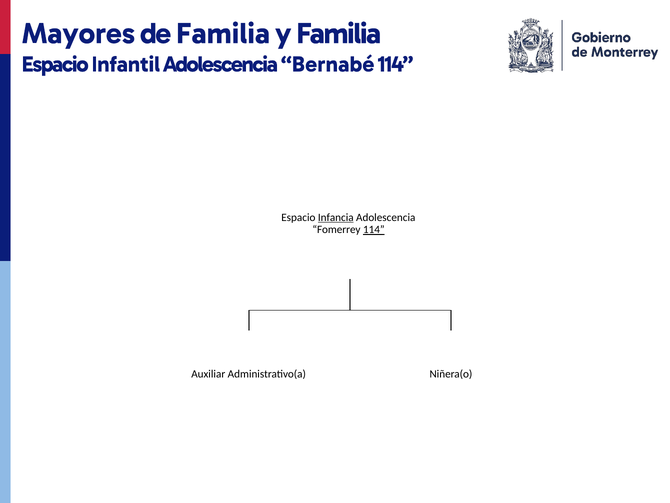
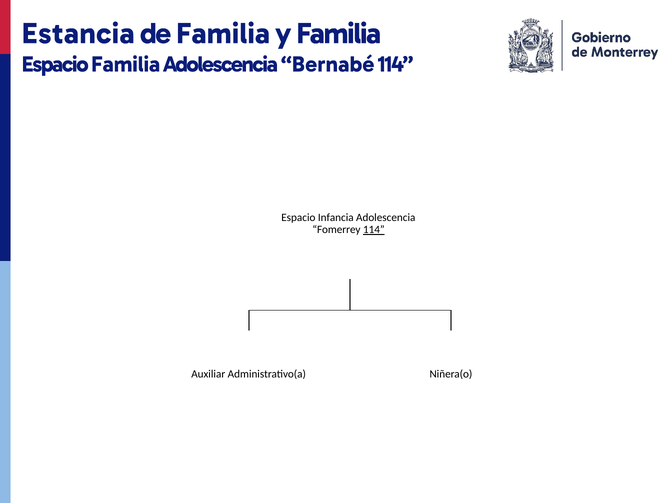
Mayores: Mayores -> Estancia (78, 33)
Espacio Infantil: Infantil -> Familia (126, 64)
Infancia underline: present -> none (336, 217)
